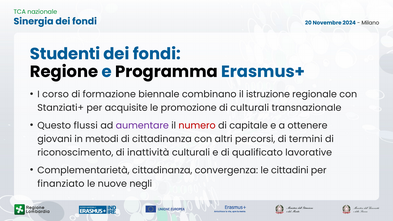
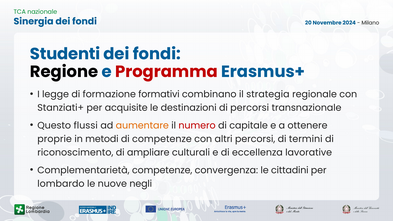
Programma colour: black -> red (166, 72)
corso: corso -> legge (56, 94)
biennale: biennale -> formativi (159, 94)
istruzione: istruzione -> strategia (268, 94)
promozione: promozione -> destinazioni (189, 108)
di culturali: culturali -> percorsi (250, 108)
aumentare colour: purple -> orange (142, 125)
giovani: giovani -> proprie (55, 139)
di cittadinanza: cittadinanza -> competenze (162, 139)
inattività: inattività -> ampliare (148, 153)
qualificato: qualificato -> eccellenza (257, 153)
Complementarietà cittadinanza: cittadinanza -> competenze (162, 170)
finanziato: finanziato -> lombardo (61, 184)
